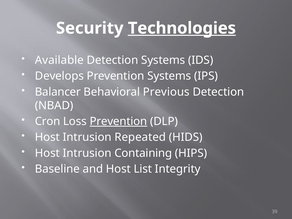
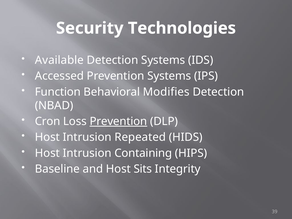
Technologies underline: present -> none (182, 28)
Develops: Develops -> Accessed (59, 76)
Balancer: Balancer -> Function (58, 92)
Previous: Previous -> Modifies (166, 92)
List: List -> Sits (143, 169)
